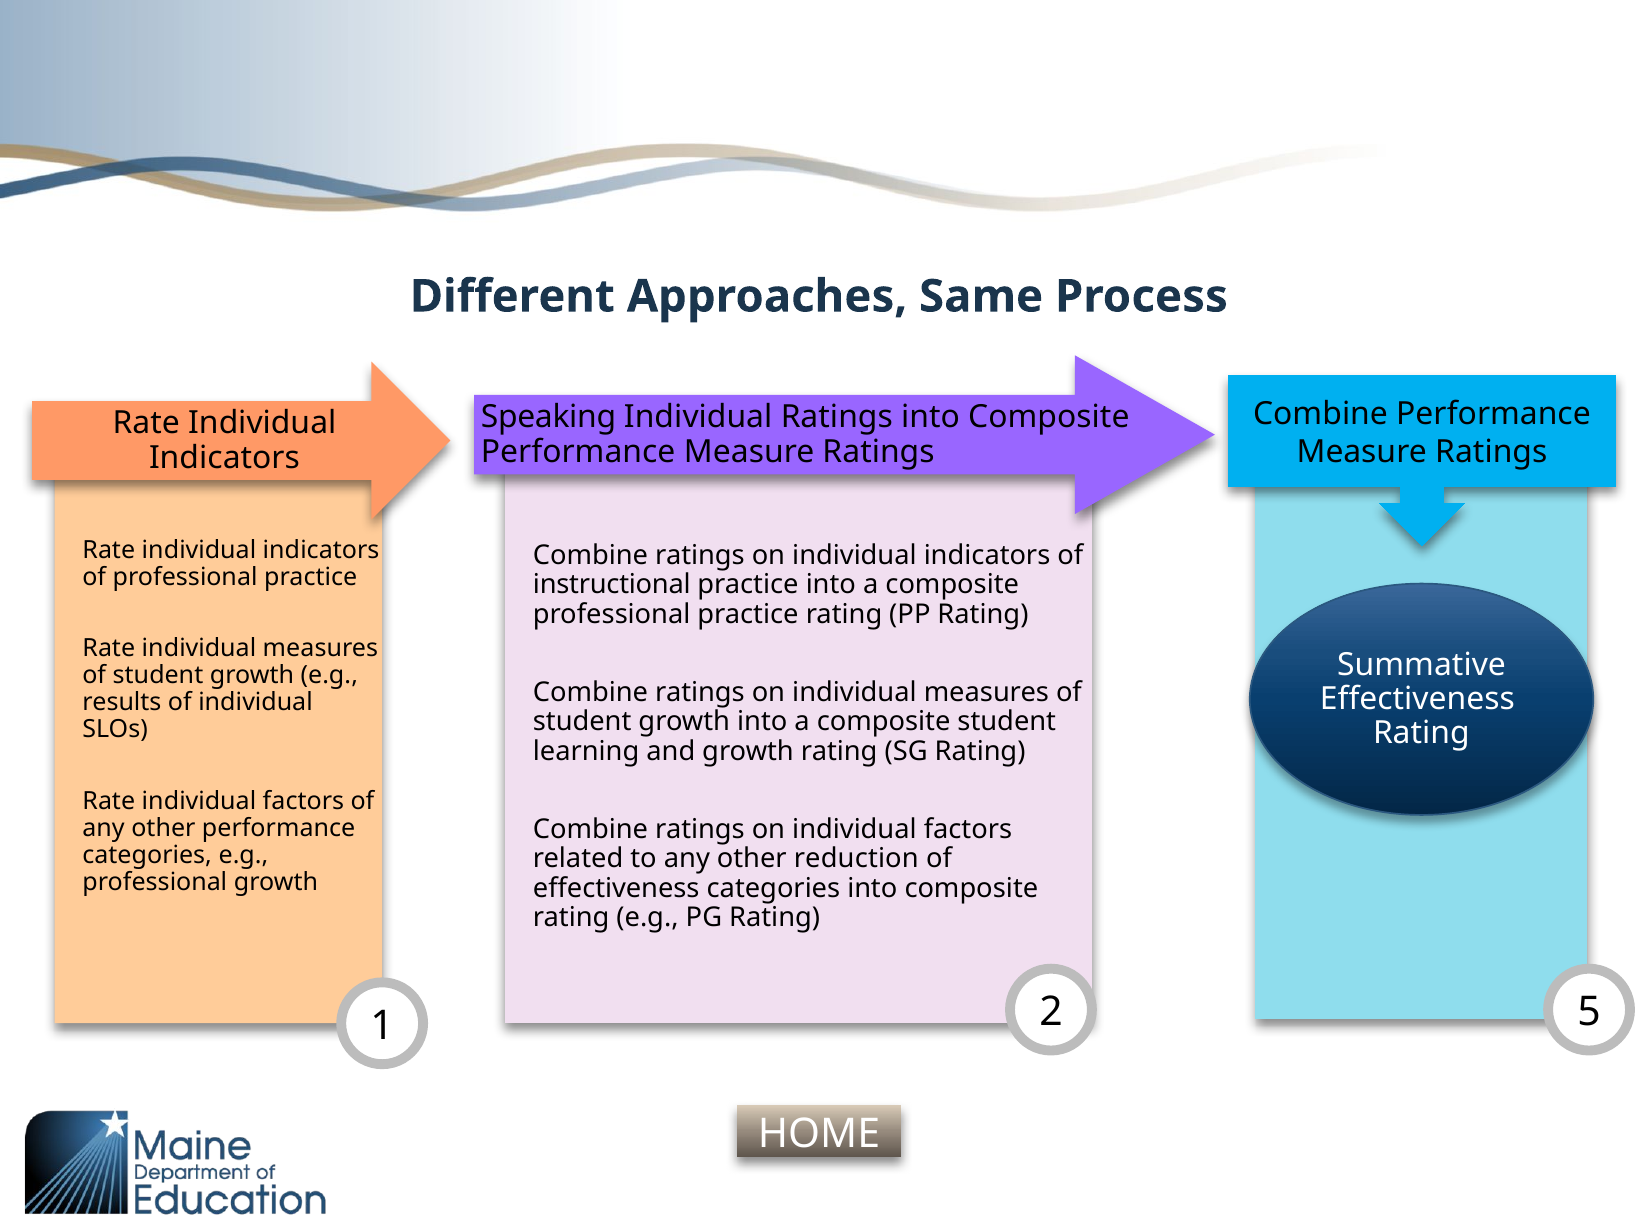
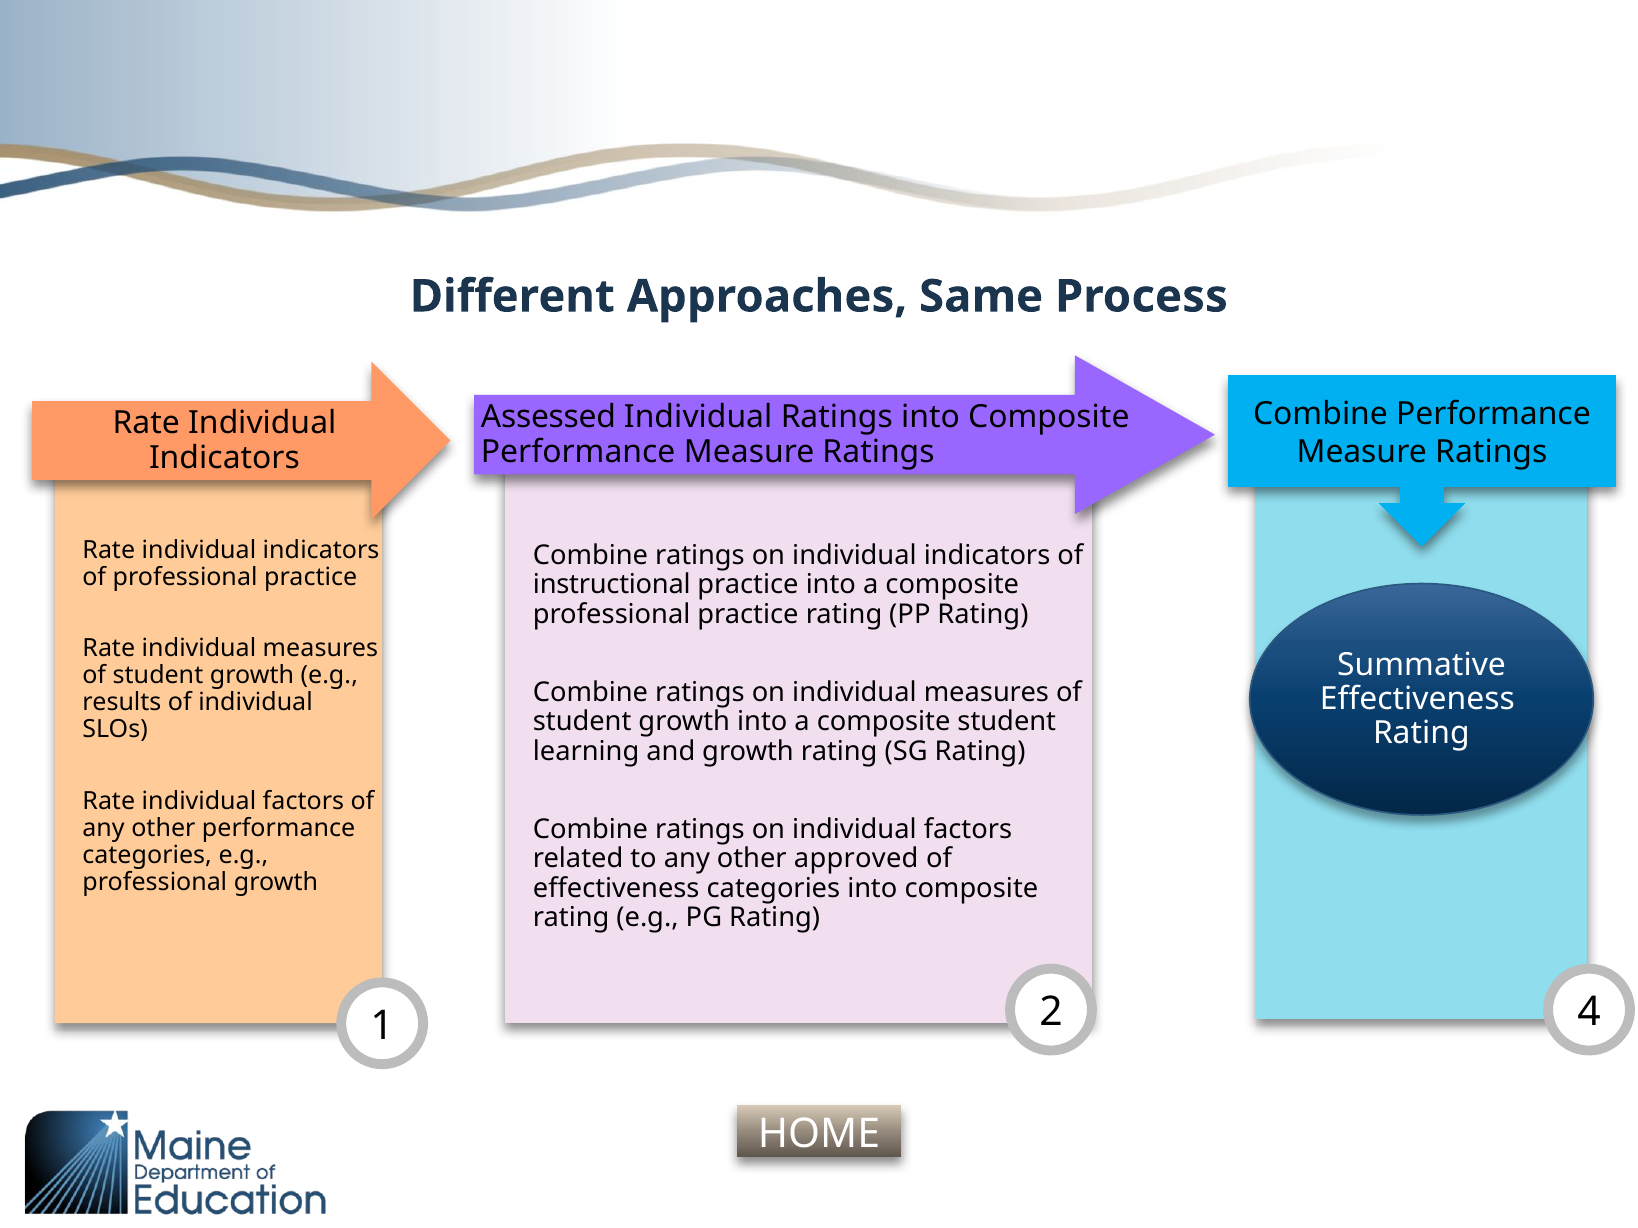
Speaking: Speaking -> Assessed (548, 417)
reduction: reduction -> approved (856, 859)
5: 5 -> 4 (1589, 1013)
